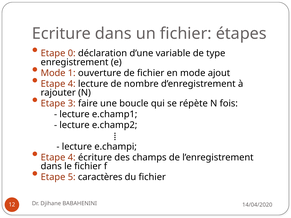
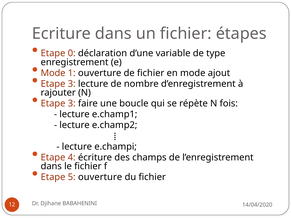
4: 4 -> 3 (72, 84)
5 caractères: caractères -> ouverture (100, 177)
